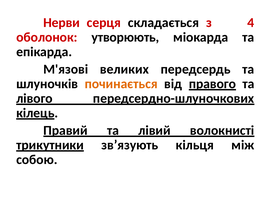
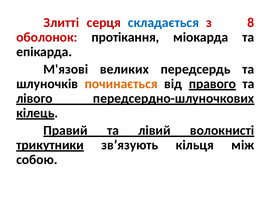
Нерви: Нерви -> Злитті (61, 23)
складається colour: black -> blue (163, 23)
4: 4 -> 8 (251, 23)
утворюють: утворюють -> протікання (125, 37)
